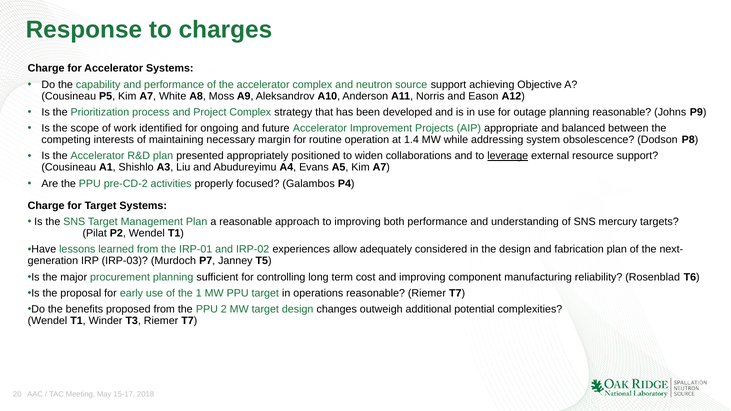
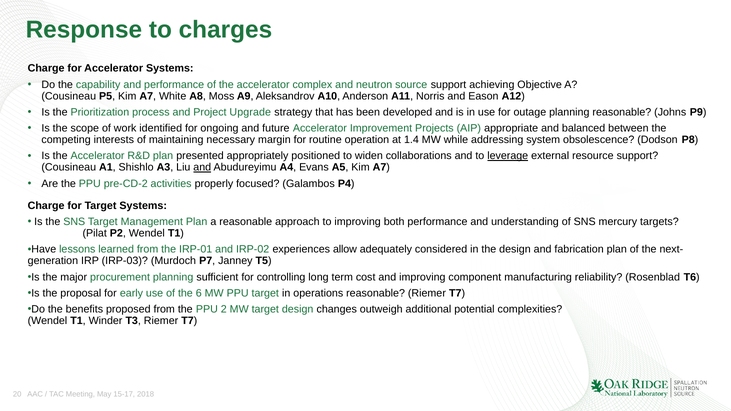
Project Complex: Complex -> Upgrade (250, 112)
and underline: none -> present (202, 168)
1: 1 -> 6 (199, 293)
